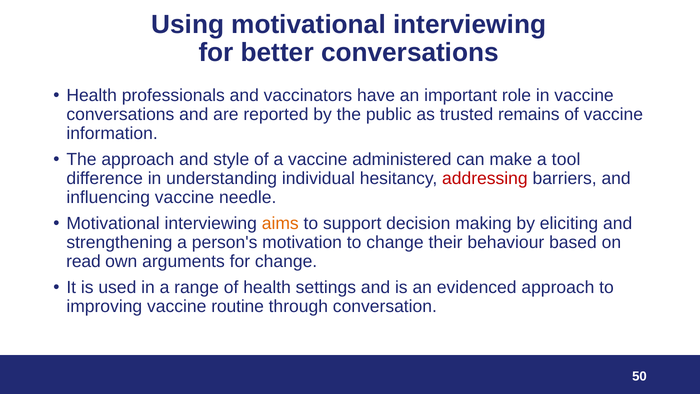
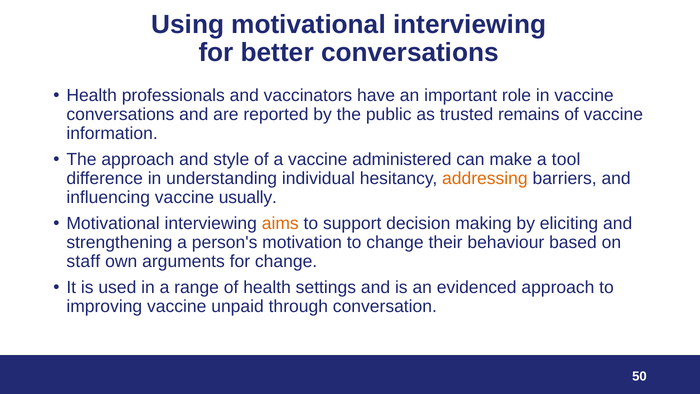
addressing colour: red -> orange (485, 178)
needle: needle -> usually (248, 197)
read: read -> staff (83, 261)
routine: routine -> unpaid (238, 306)
